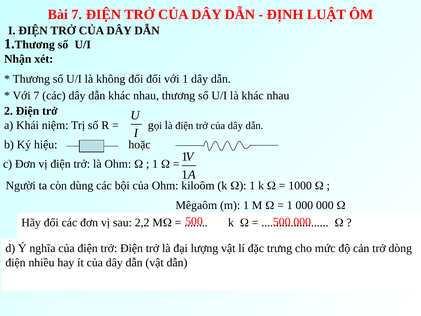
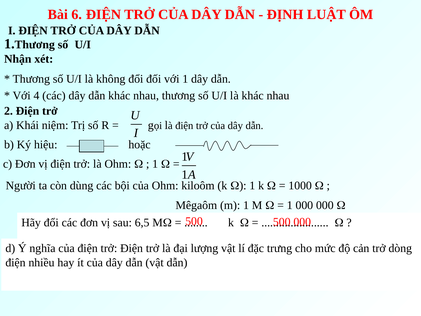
Bài 7: 7 -> 6 (77, 15)
Với 7: 7 -> 4 (36, 95)
2,2: 2,2 -> 6,5 (142, 222)
